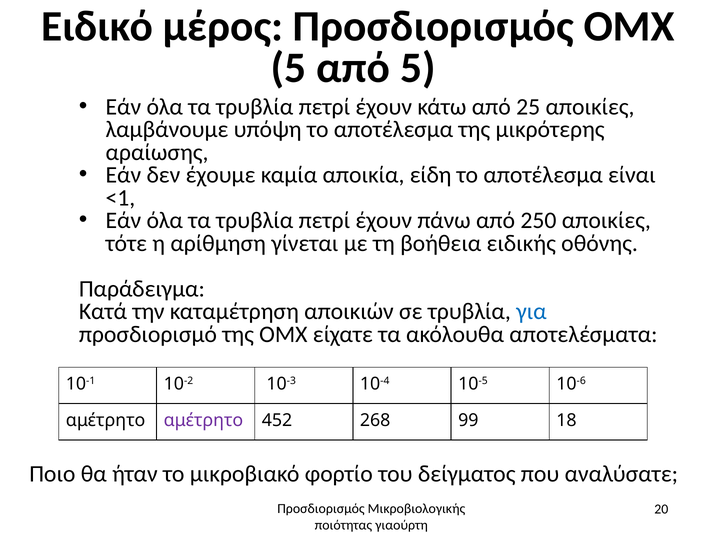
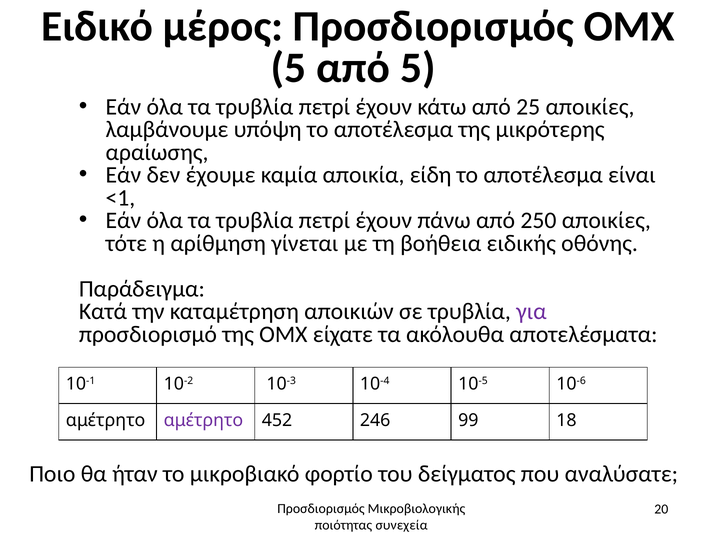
για colour: blue -> purple (531, 312)
268: 268 -> 246 (375, 420)
γιαούρτη: γιαούρτη -> συνεχεία (402, 526)
